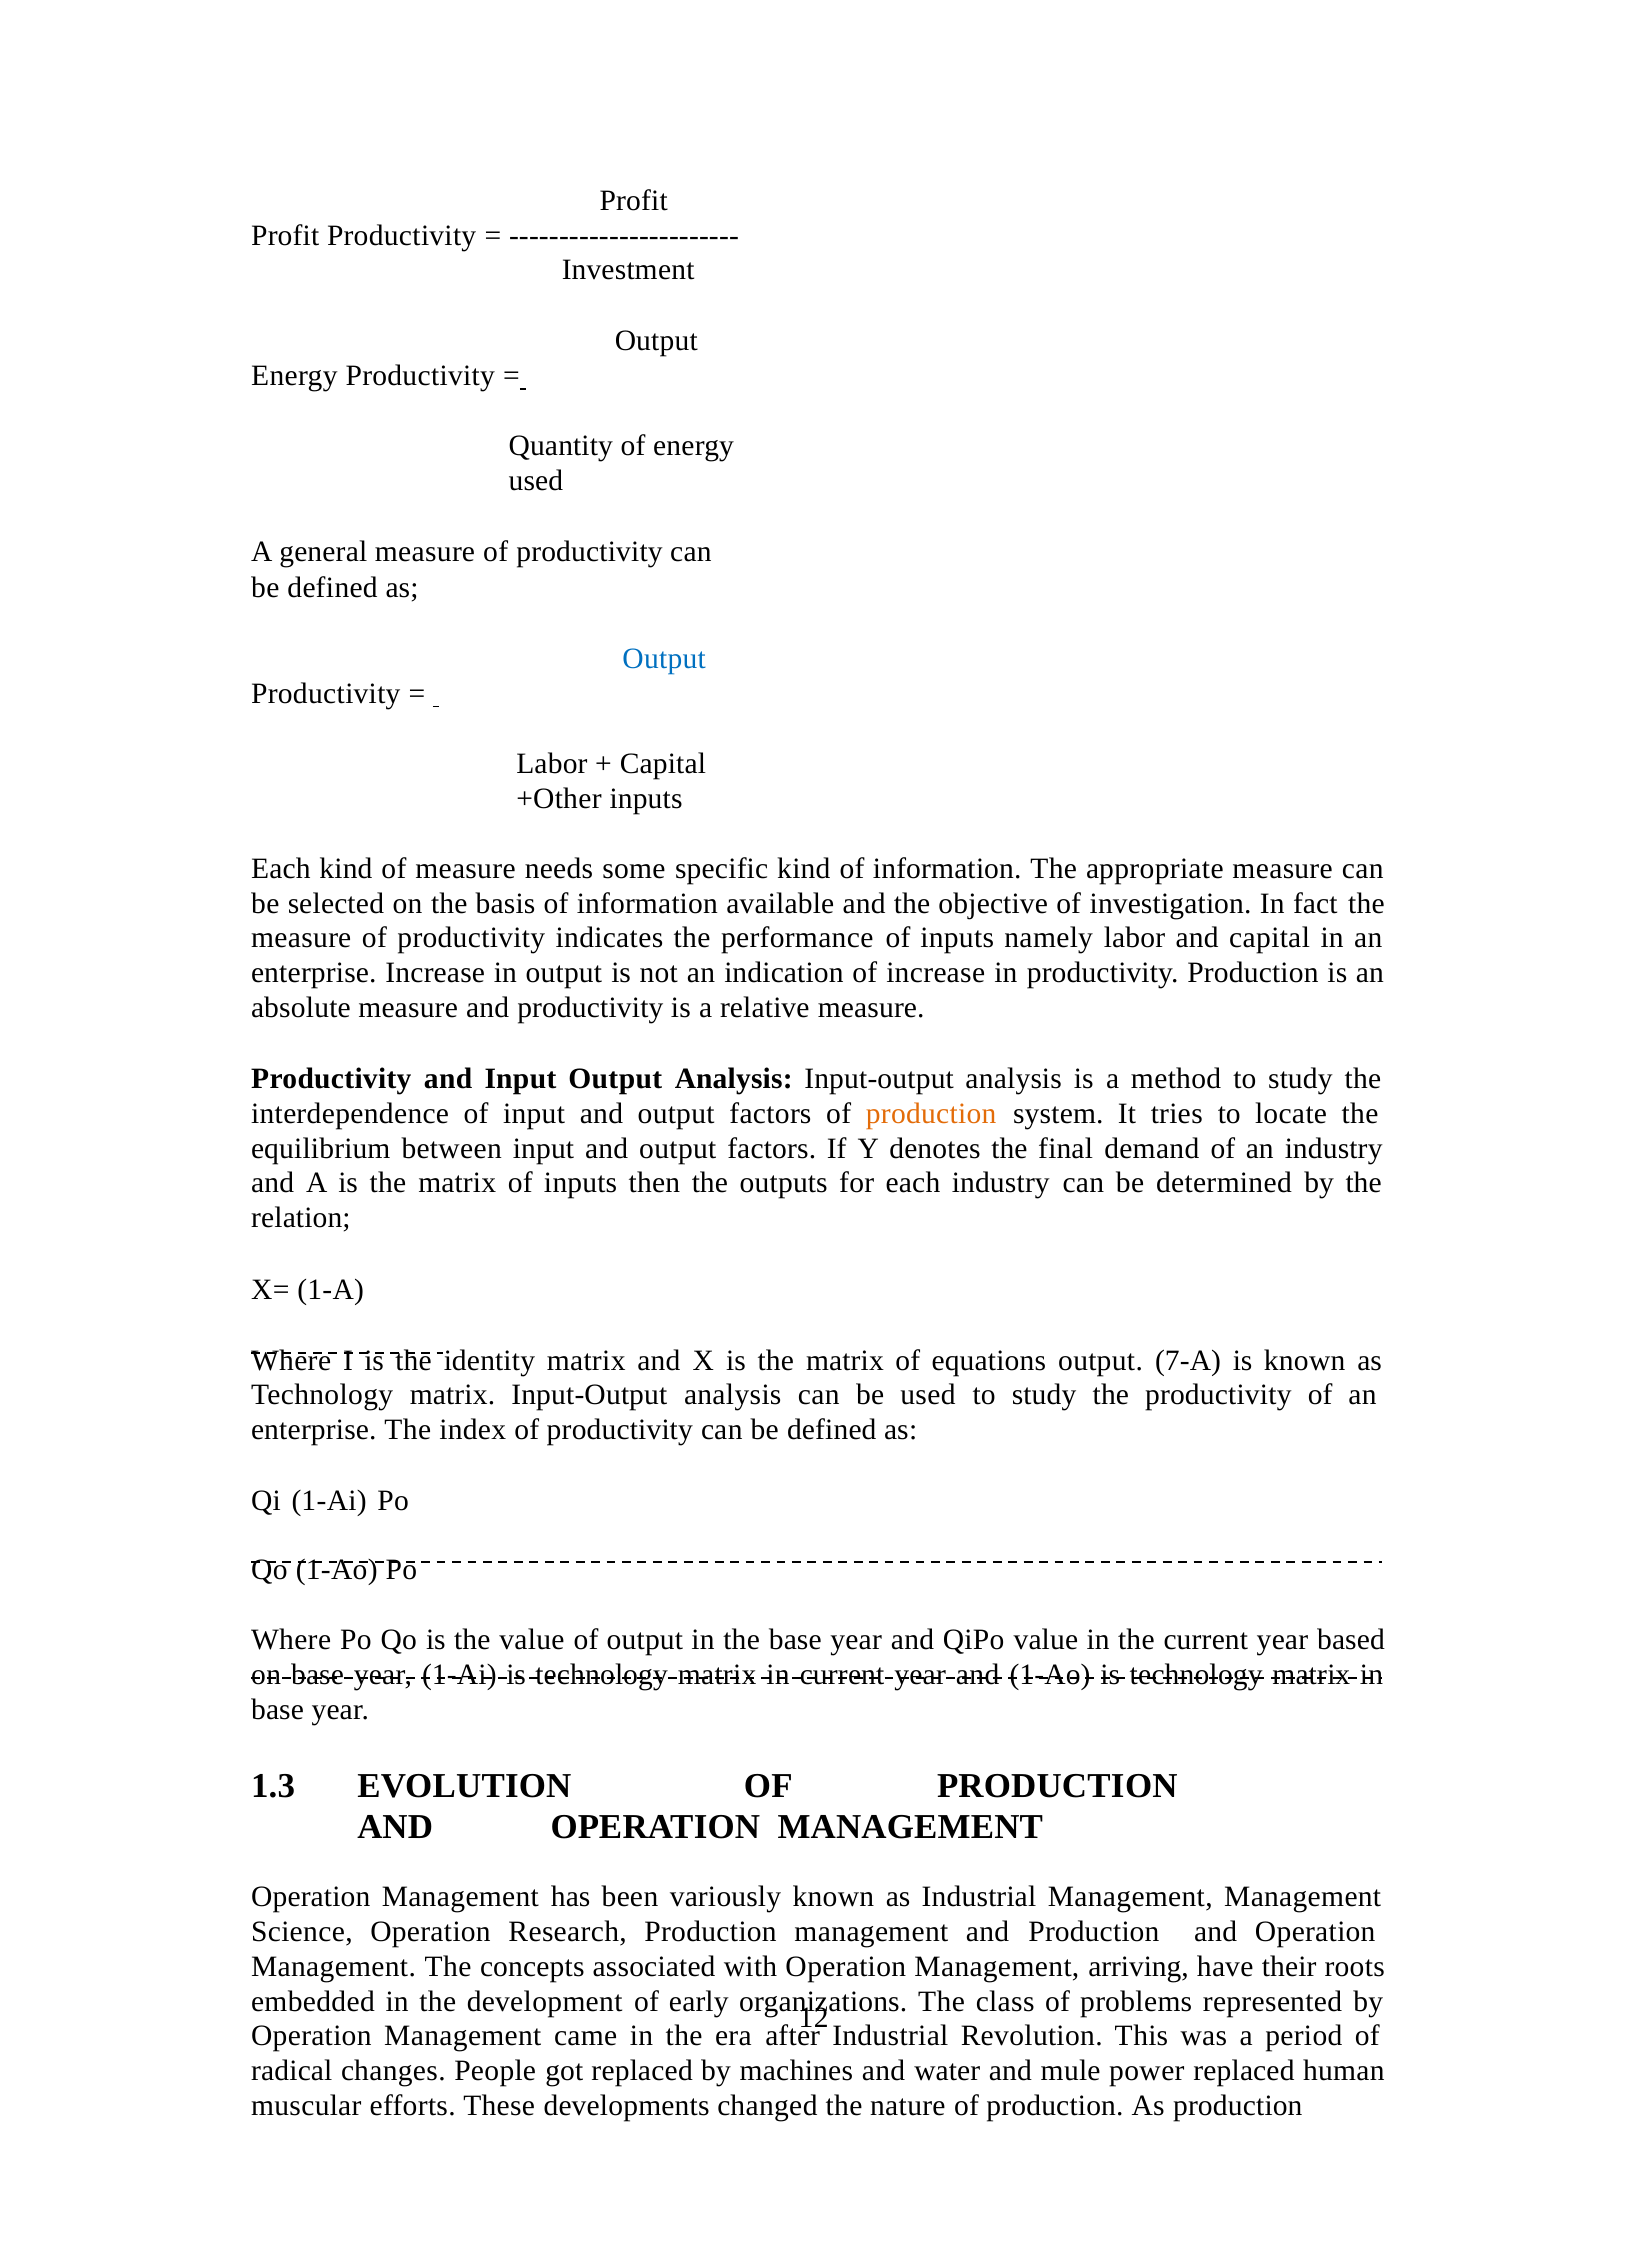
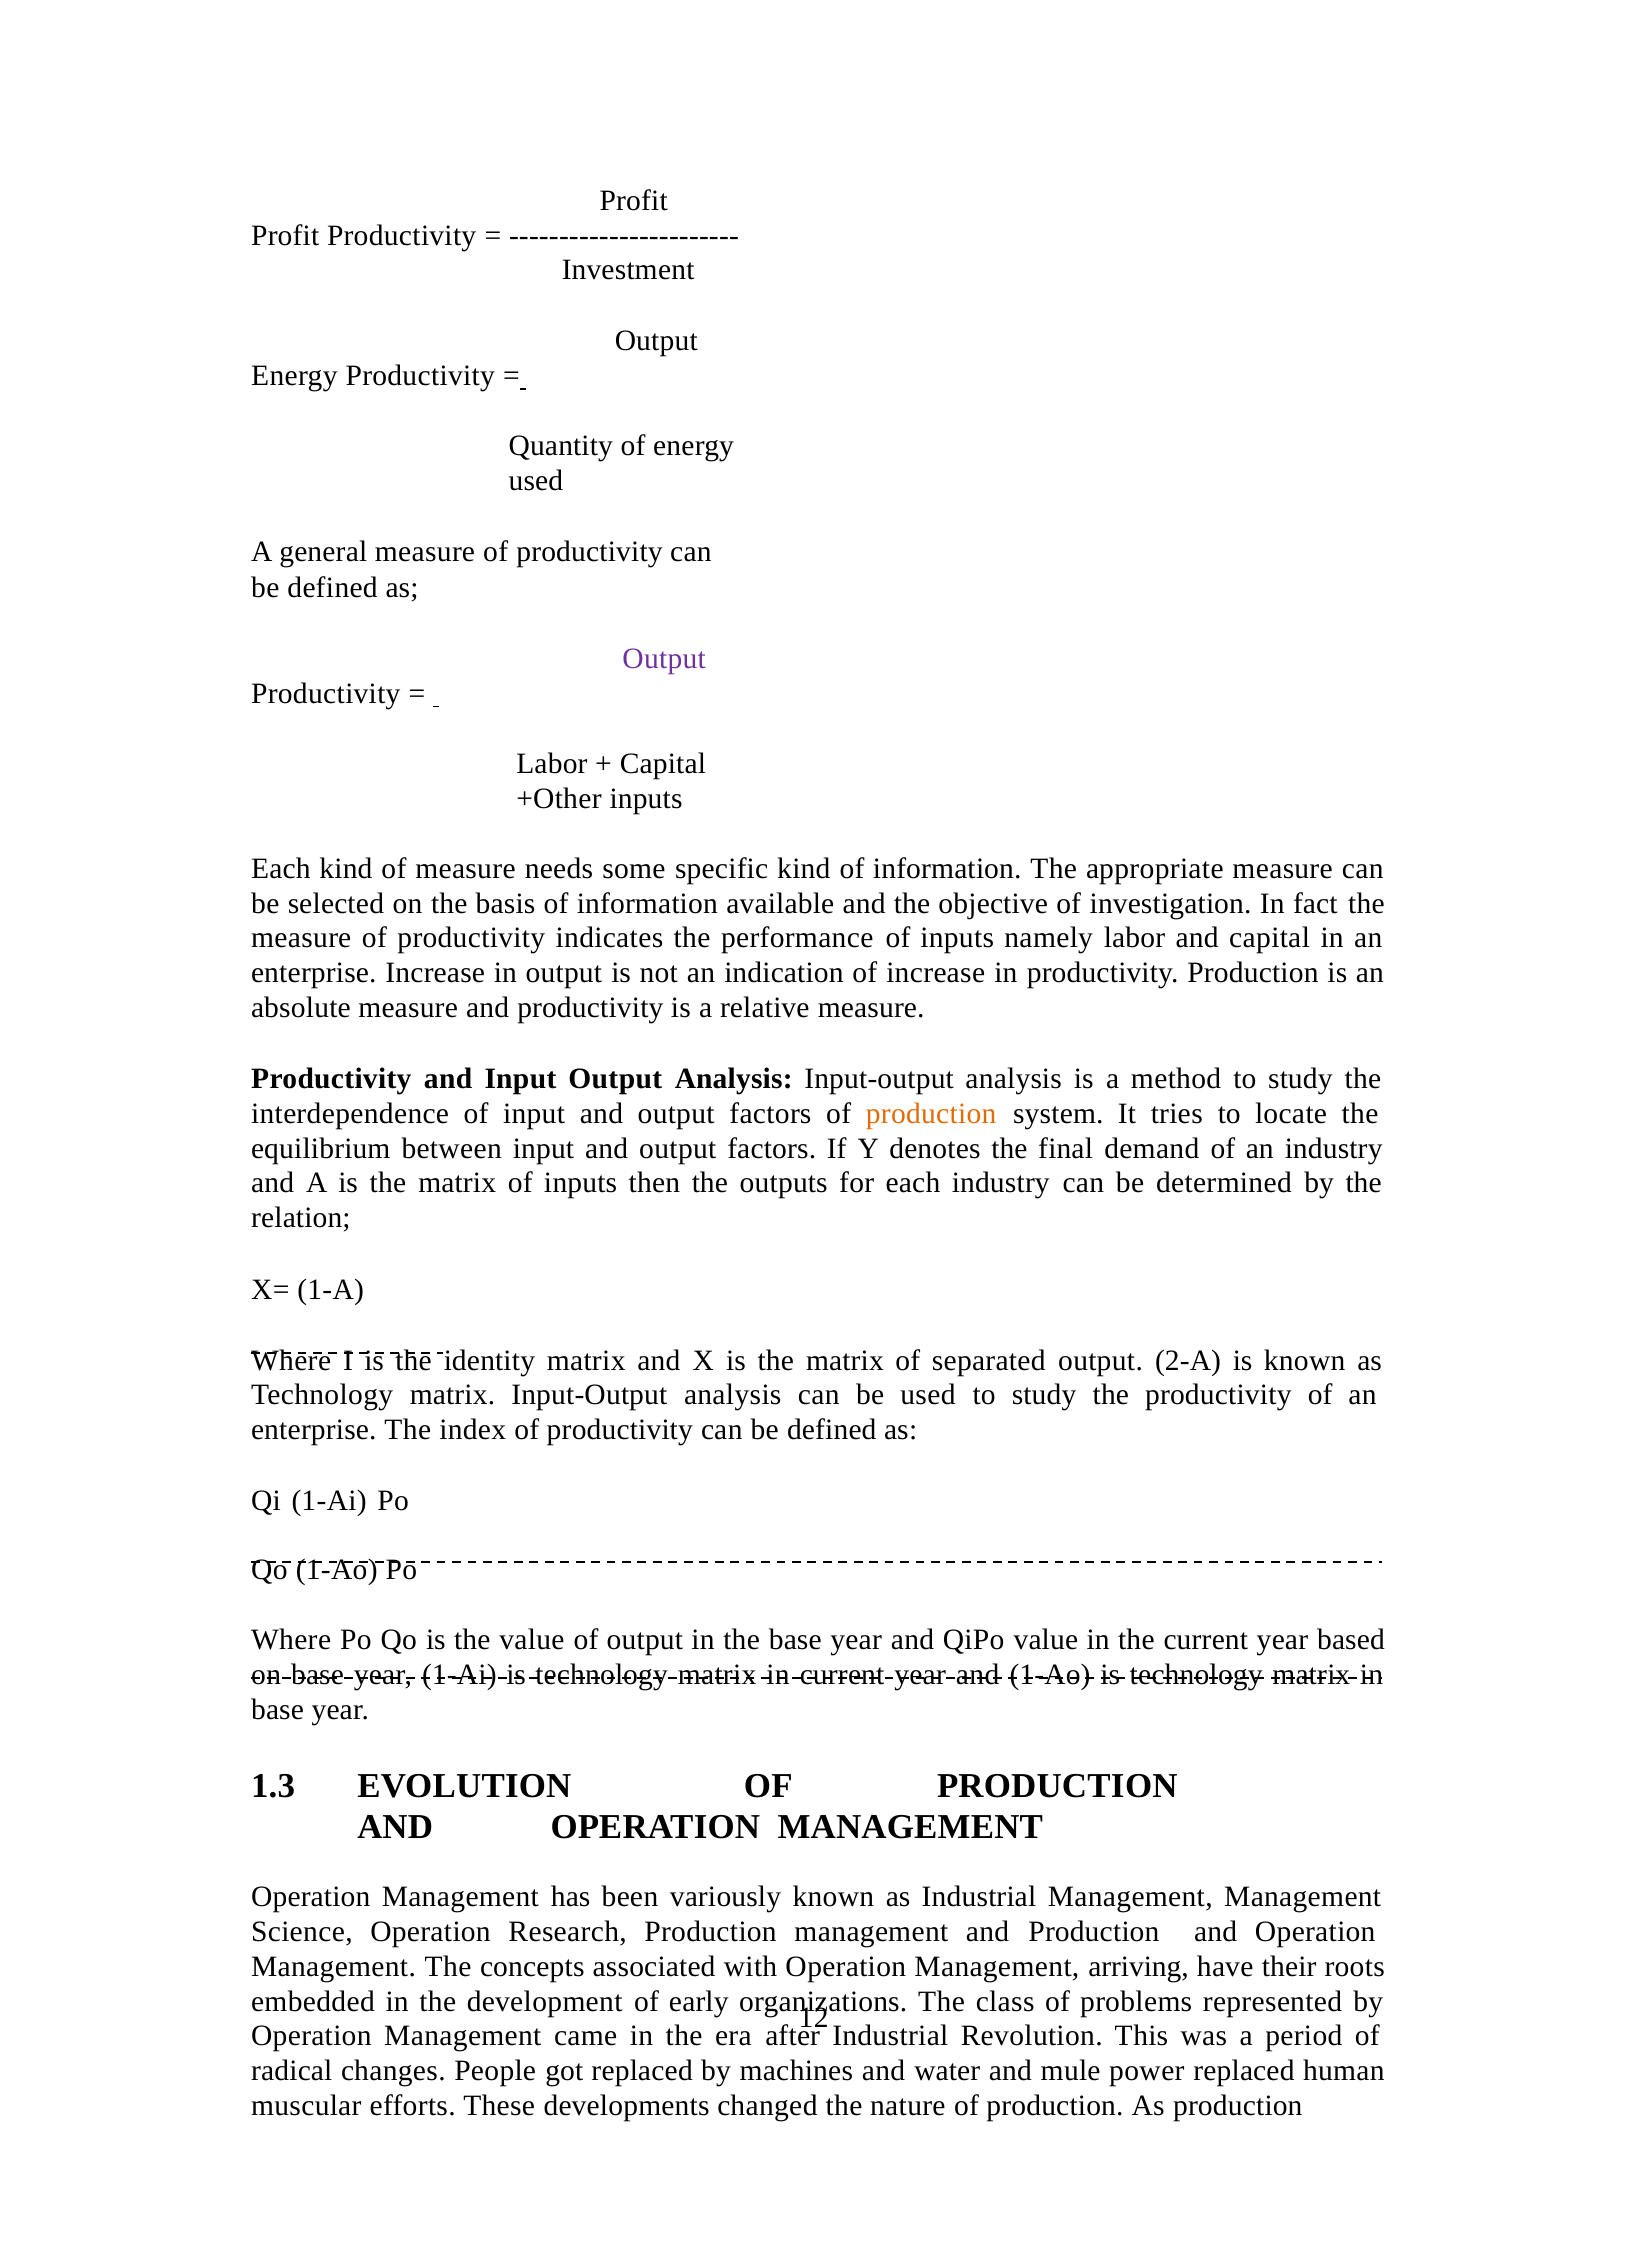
Output colour: blue -> purple (664, 658)
equations: equations -> separated (989, 1361)
7-A: 7-A -> 2-A (1188, 1361)
